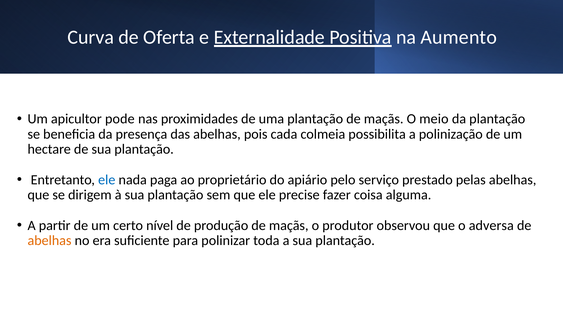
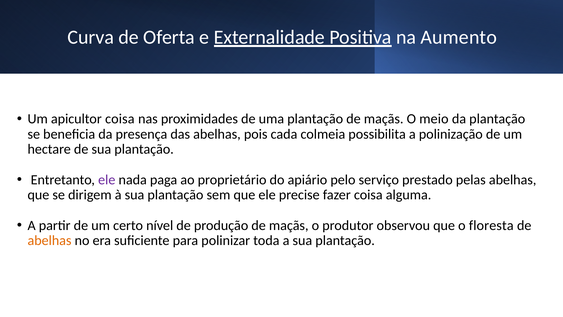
apicultor pode: pode -> coisa (120, 119)
ele colour: blue -> purple (107, 180)
adversa: adversa -> floresta (491, 225)
